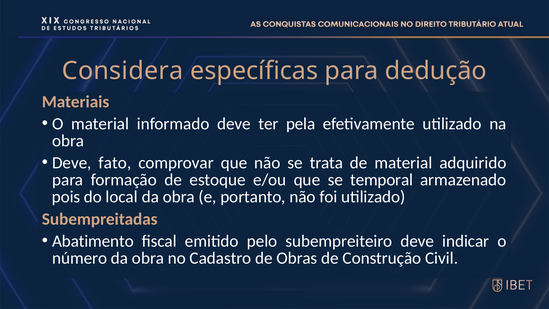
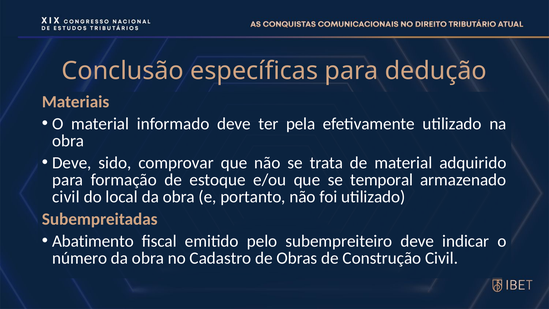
Considera: Considera -> Conclusão (123, 71)
fato: fato -> sido (115, 163)
pois: pois -> civil (66, 197)
